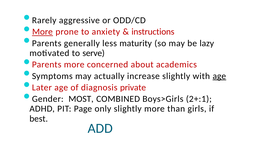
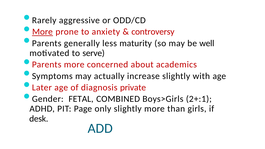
instructions: instructions -> controversy (153, 32)
lazy: lazy -> well (207, 43)
age underline: present -> none (219, 76)
MOST: MOST -> FETAL (81, 99)
best: best -> desk (39, 119)
